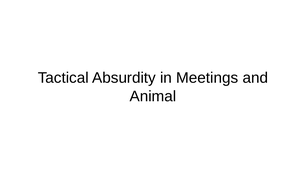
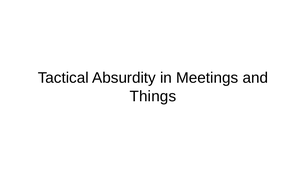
Animal: Animal -> Things (153, 96)
